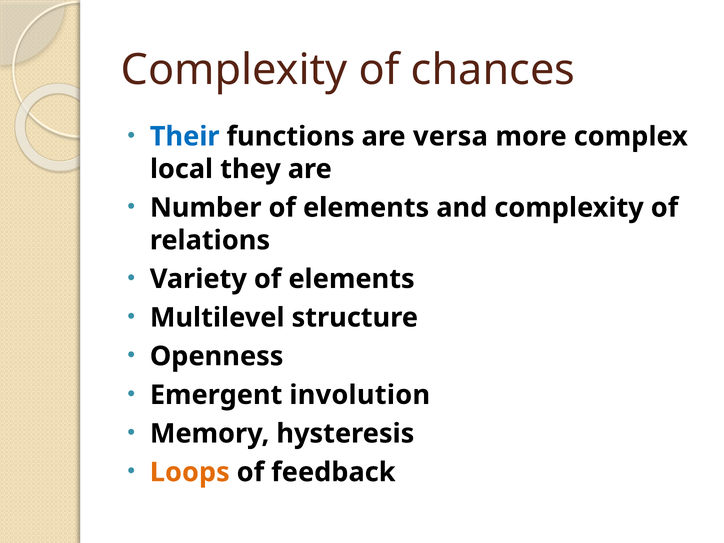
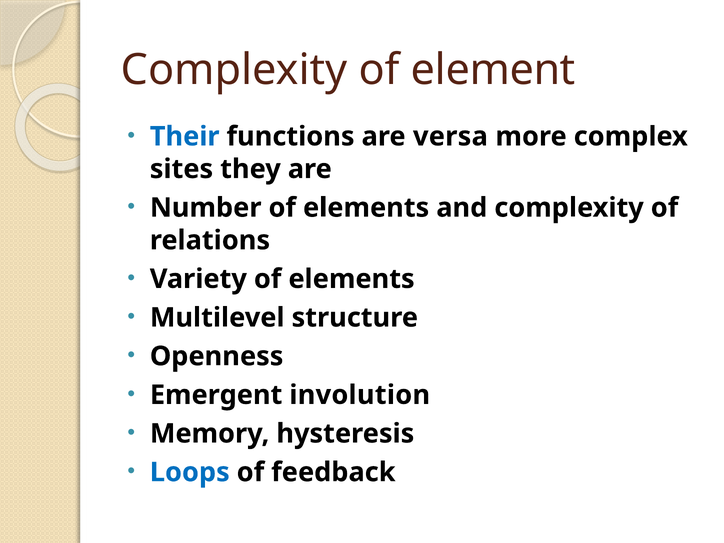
chances: chances -> element (493, 70)
local: local -> sites (181, 169)
Loops colour: orange -> blue (190, 472)
